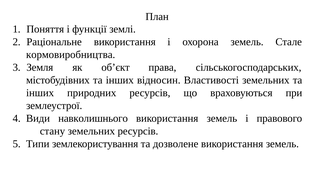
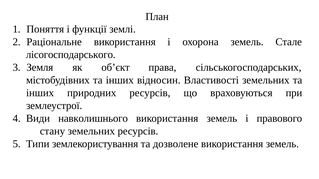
кормовиробництва: кормовиробництва -> лісогосподарського (71, 55)
